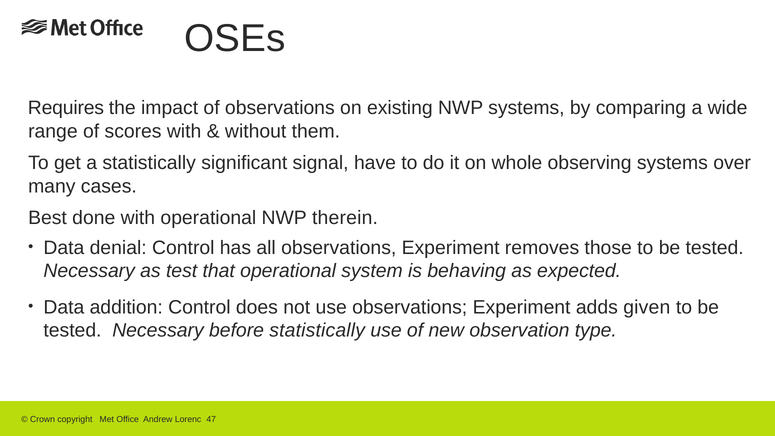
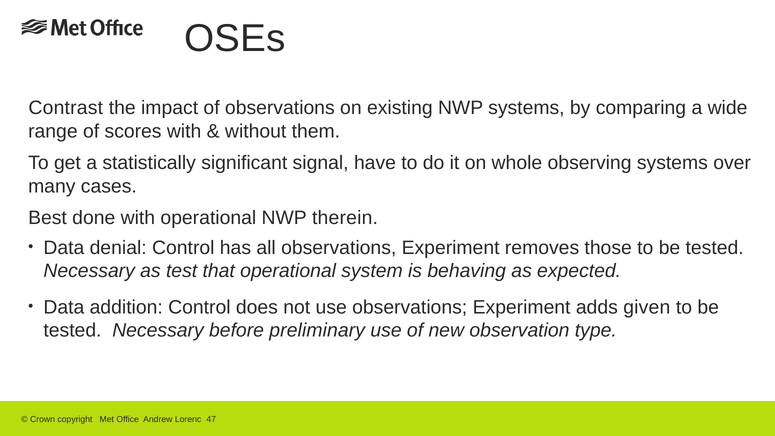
Requires: Requires -> Contrast (66, 108)
before statistically: statistically -> preliminary (317, 330)
